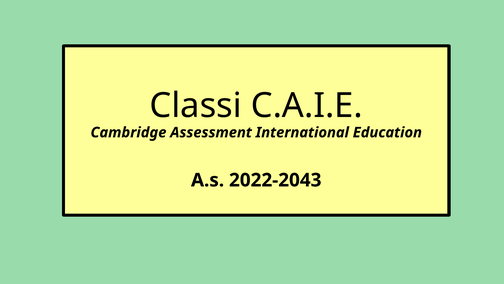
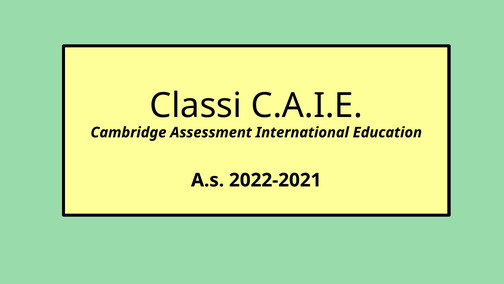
2022-2043: 2022-2043 -> 2022-2021 (275, 180)
